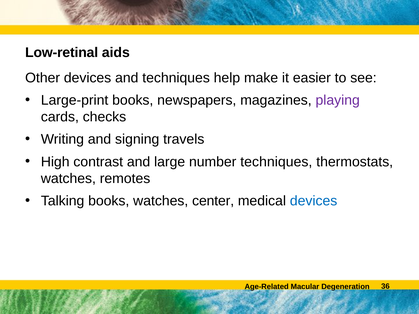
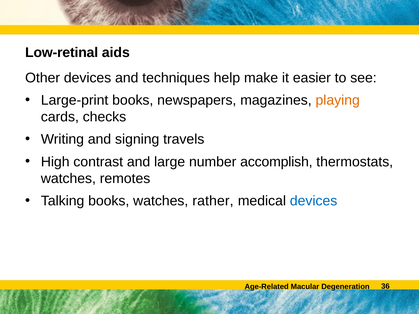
playing colour: purple -> orange (338, 100)
number techniques: techniques -> accomplish (276, 162)
center: center -> rather (213, 201)
